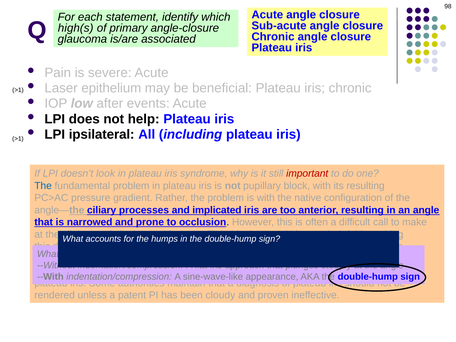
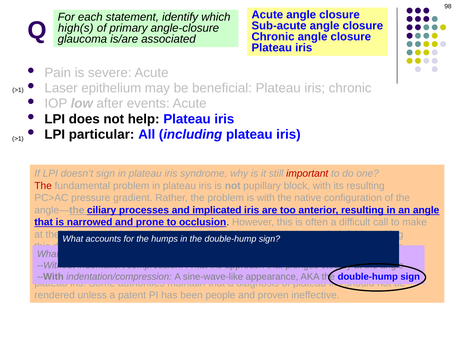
ipsilateral: ipsilateral -> particular (102, 134)
doesn’t look: look -> sign (106, 174)
The colour: blue -> red (43, 186)
cloudy: cloudy -> people (221, 295)
